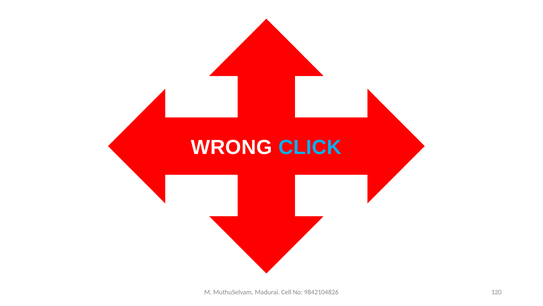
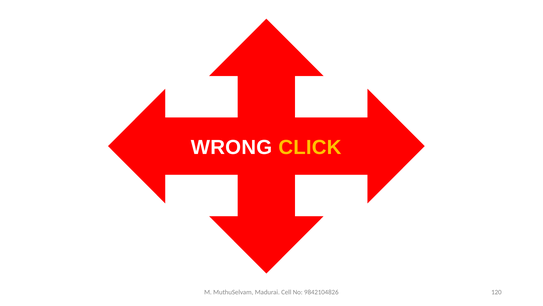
CLICK colour: light blue -> yellow (310, 147)
